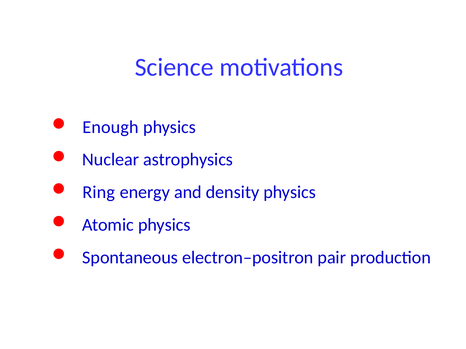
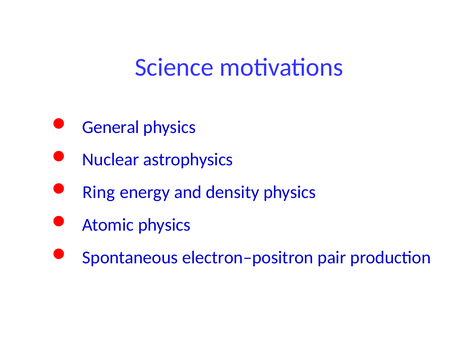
Enough: Enough -> General (111, 127)
